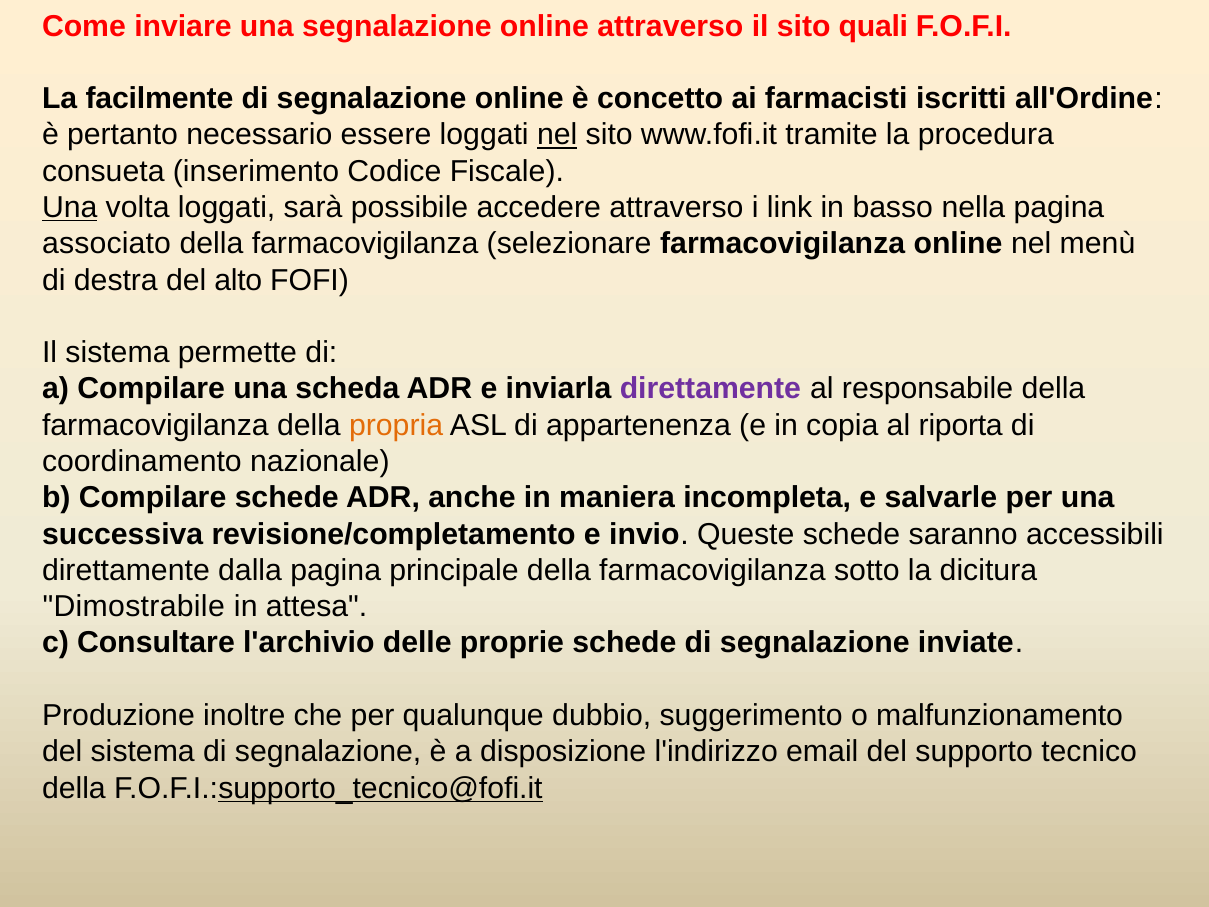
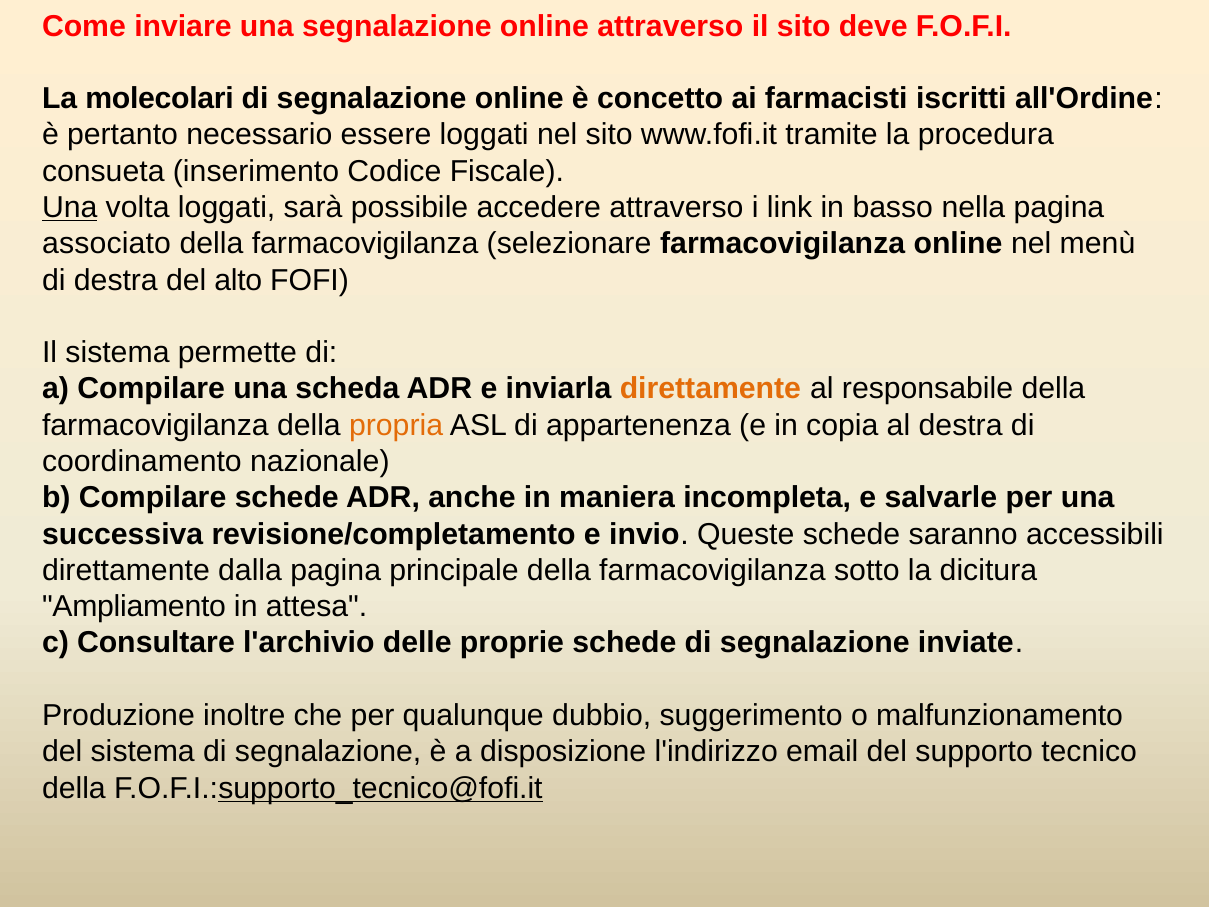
quali: quali -> deve (873, 26)
facilmente: facilmente -> molecolari (160, 99)
nel underline: present -> none (557, 135)
direttamente colour: purple -> orange (710, 389)
al riporta: riporta -> destra (961, 425)
Dimostrabile: Dimostrabile -> Ampliamento (134, 606)
